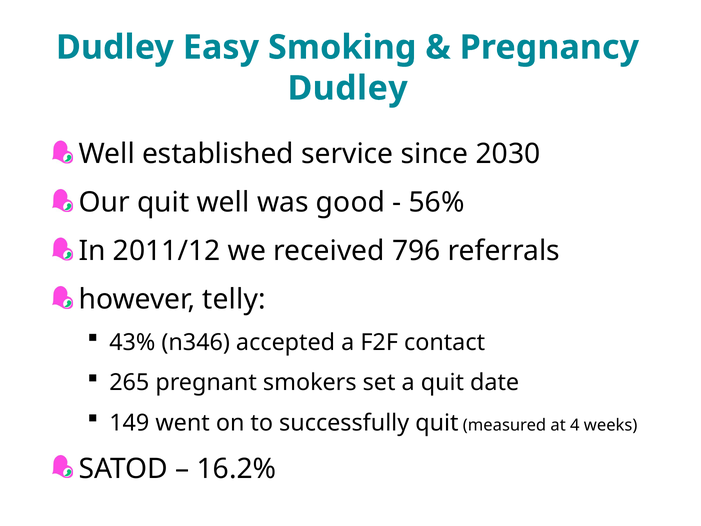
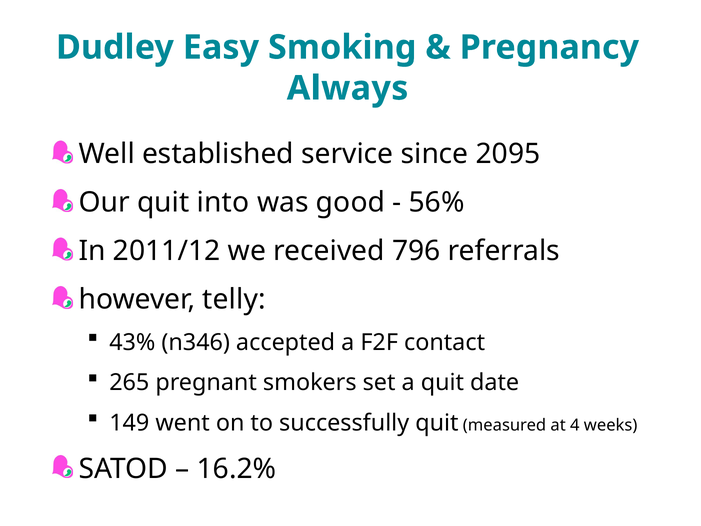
Dudley: Dudley -> Always (348, 88)
2030: 2030 -> 2095 (508, 154)
quit well: well -> into (223, 202)
